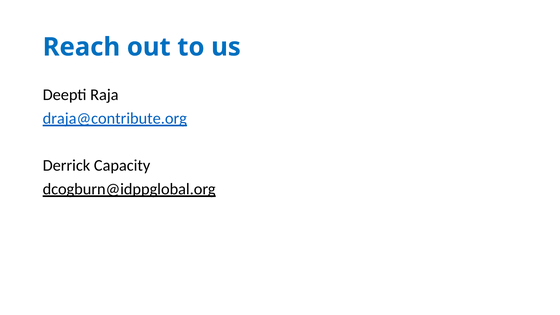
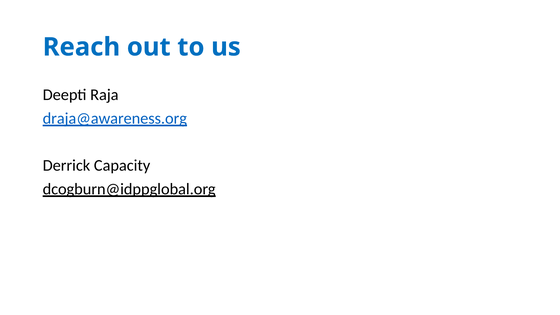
draja@contribute.org: draja@contribute.org -> draja@awareness.org (115, 118)
